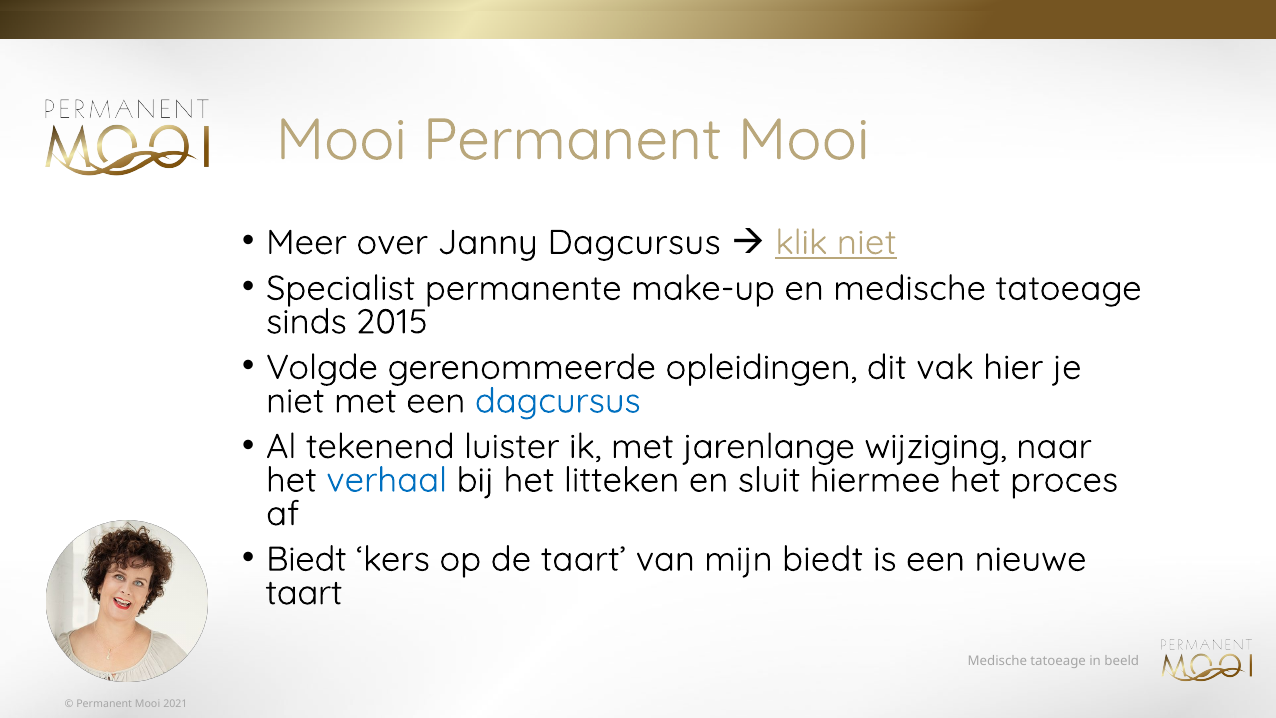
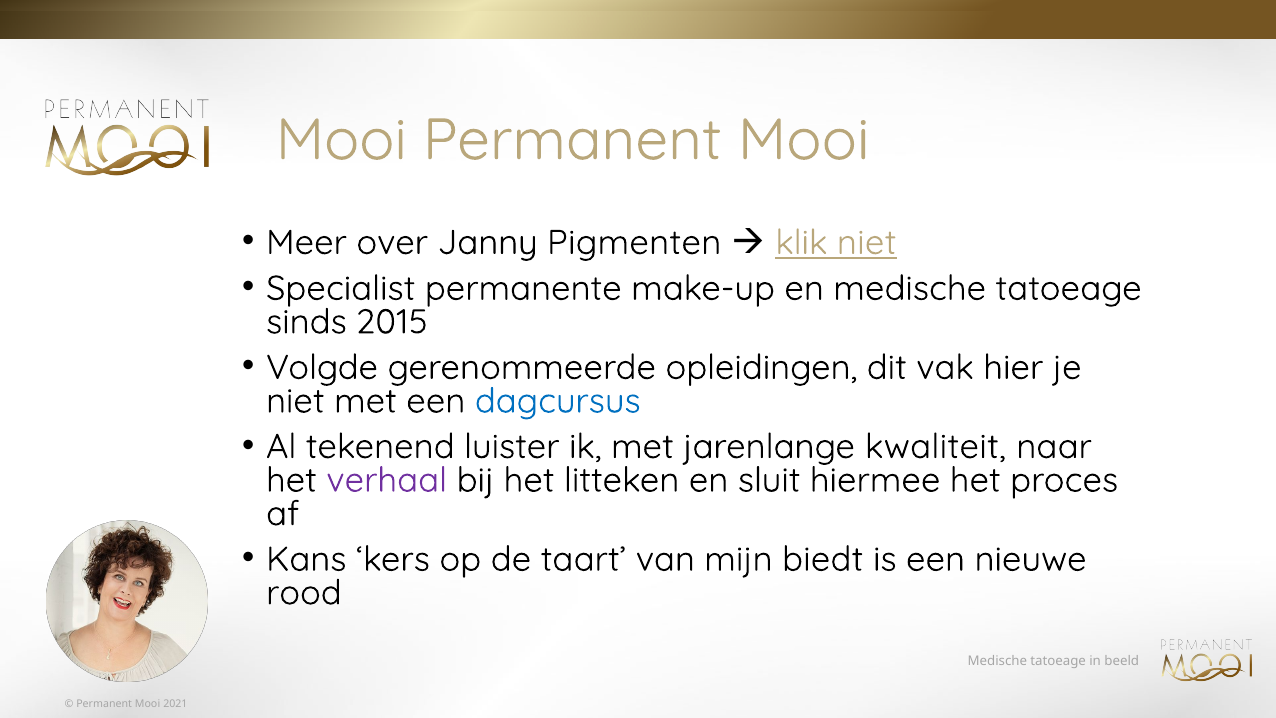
Janny Dagcursus: Dagcursus -> Pigmenten (634, 243)
wijziging: wijziging -> kwaliteit (935, 446)
verhaal colour: blue -> purple (387, 480)
Biedt: Biedt -> Kans (306, 559)
taart: taart -> rood (304, 593)
